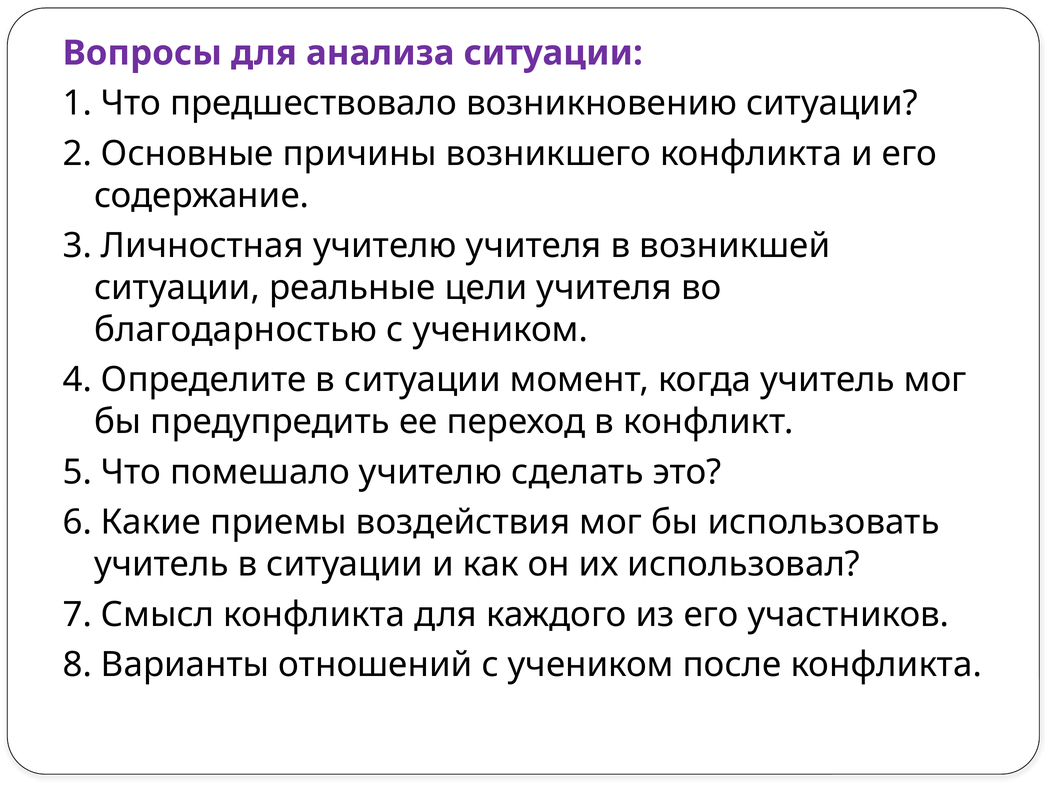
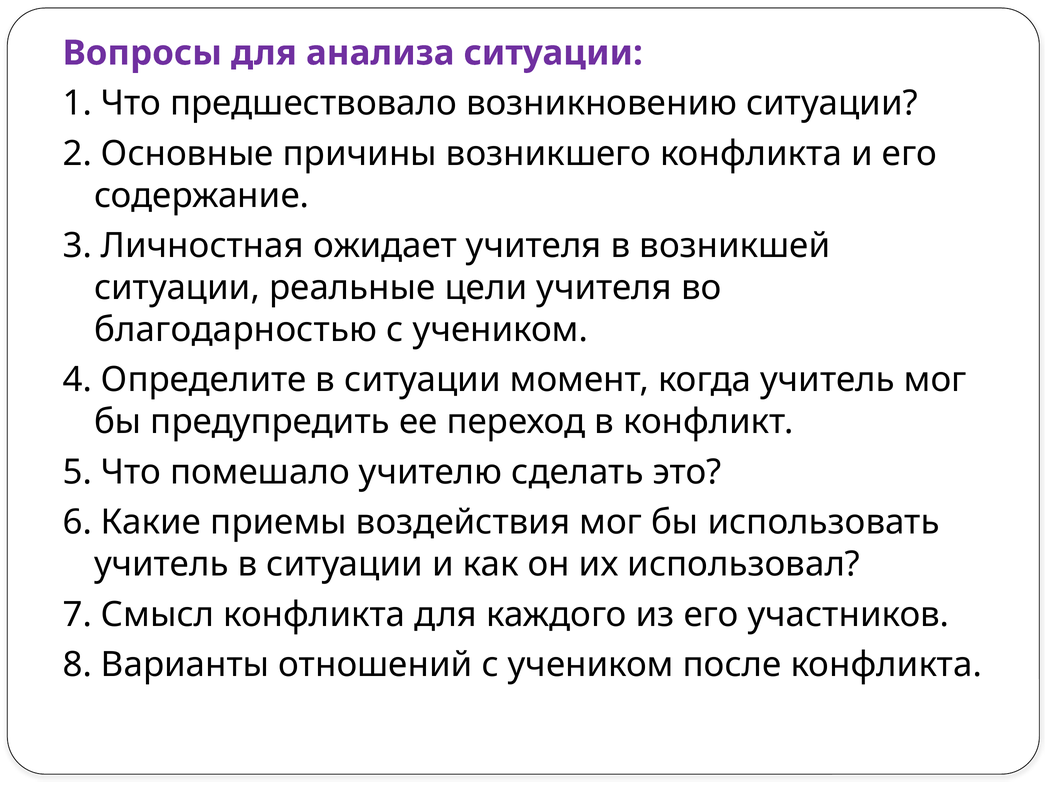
Личностная учителю: учителю -> ожидает (385, 246)
